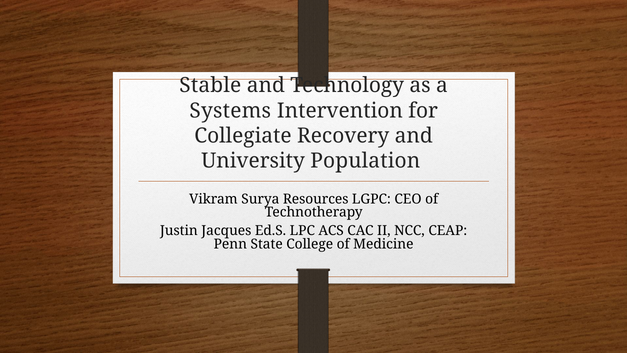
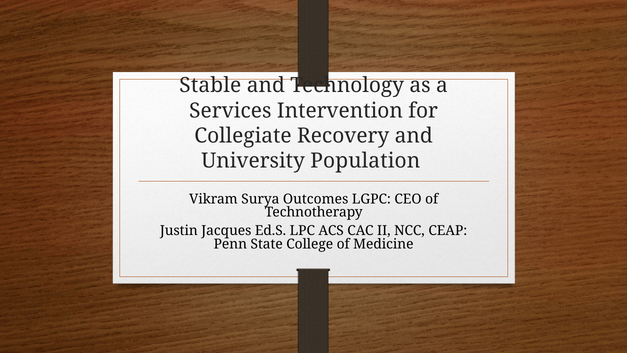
Systems: Systems -> Services (230, 111)
Resources: Resources -> Outcomes (316, 199)
